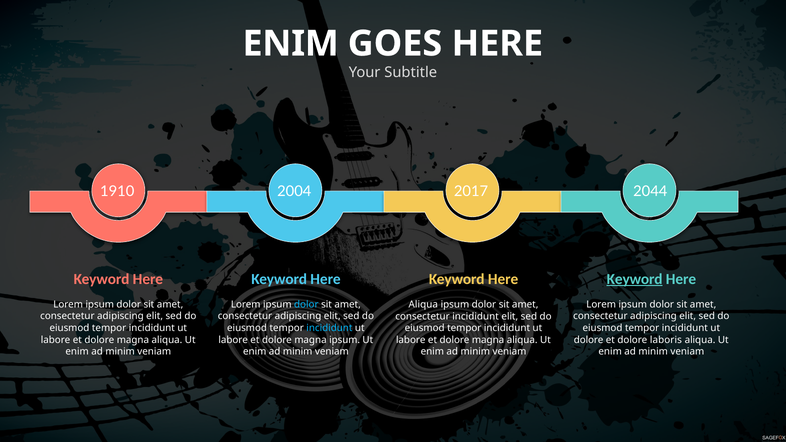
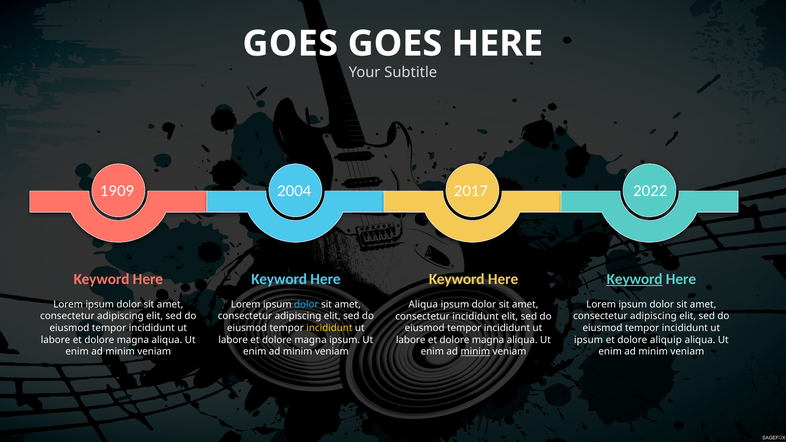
ENIM: ENIM -> GOES (290, 44)
1910: 1910 -> 1909 (117, 191)
2044: 2044 -> 2022 (650, 191)
incididunt colour: light blue -> yellow (329, 328)
dolore: dolore -> ipsum (589, 340)
laboris: laboris -> aliquip (666, 340)
minim underline: none -> present (475, 352)
